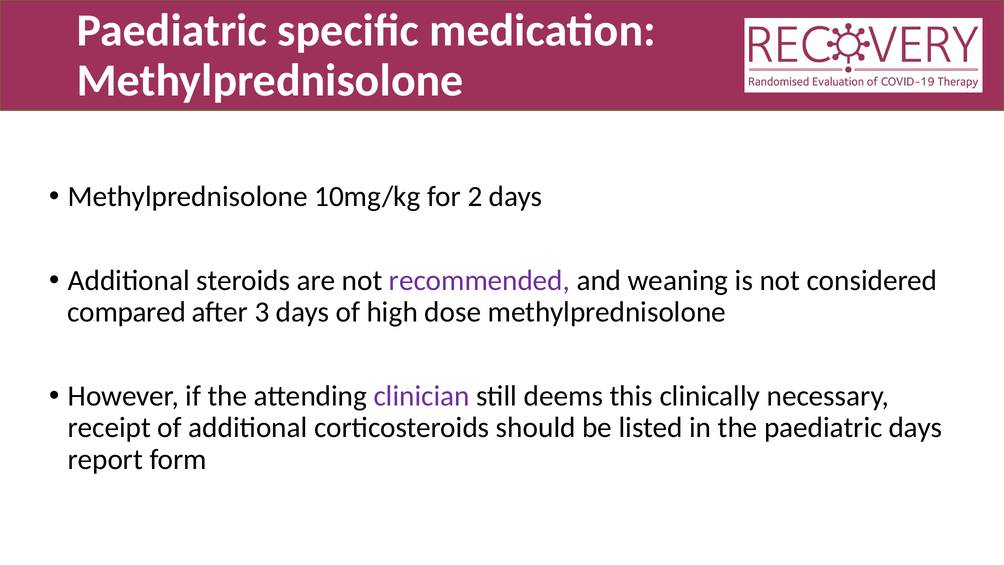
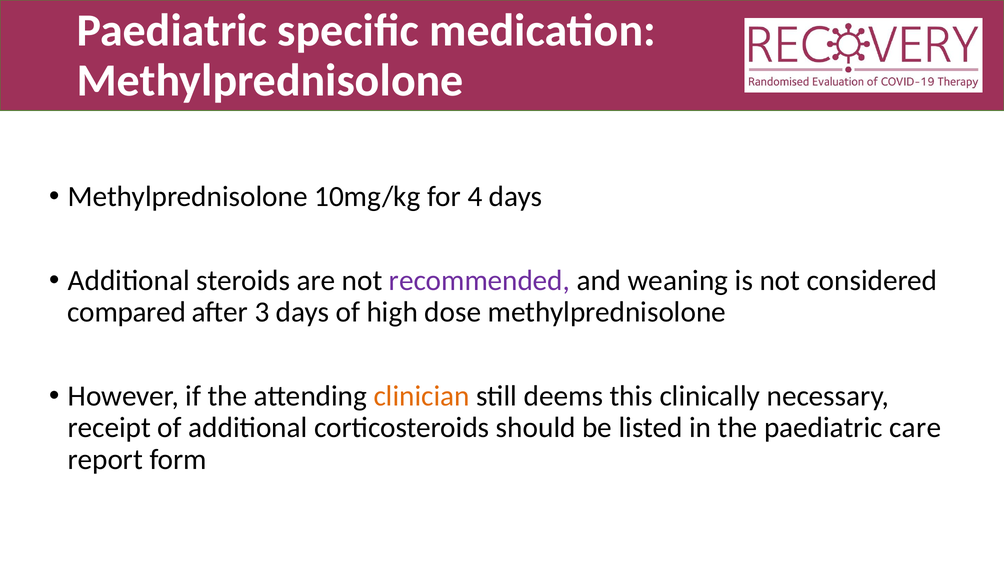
2: 2 -> 4 (475, 196)
clinician colour: purple -> orange (422, 396)
paediatric days: days -> care (915, 428)
